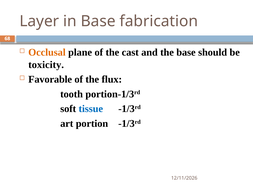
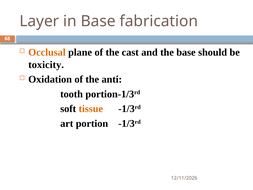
Favorable: Favorable -> Oxidation (50, 79)
flux: flux -> anti (112, 79)
tissue colour: blue -> orange (91, 109)
